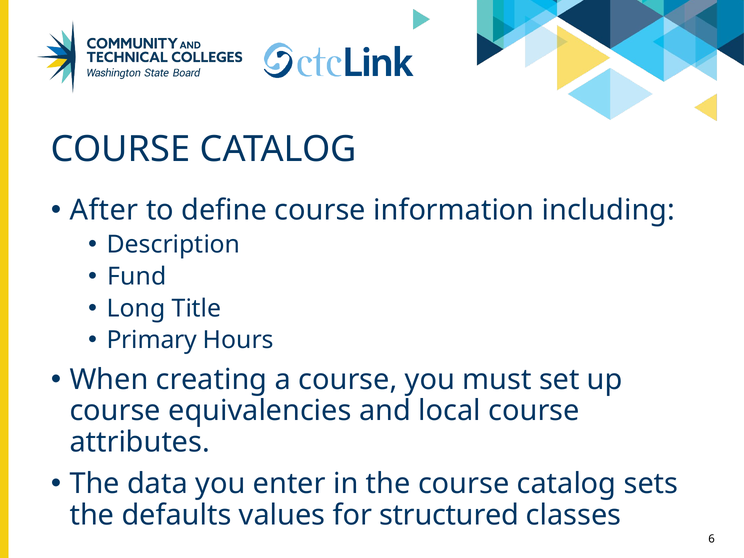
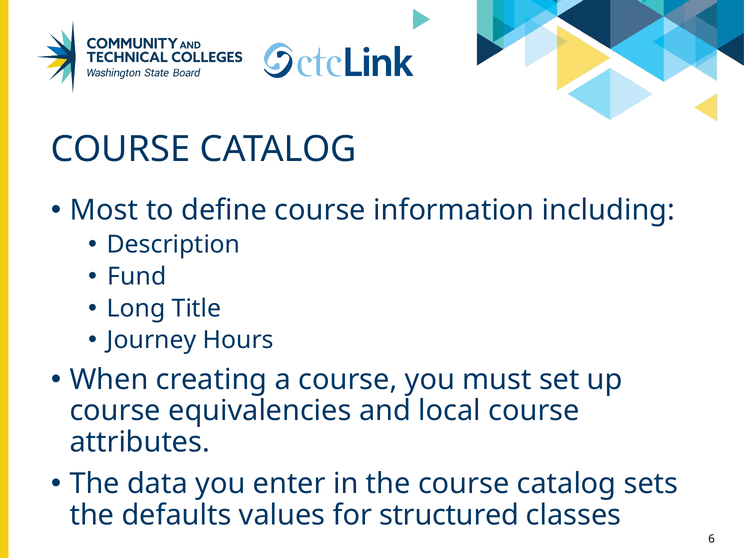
After: After -> Most (104, 210)
Primary: Primary -> Journey (152, 340)
